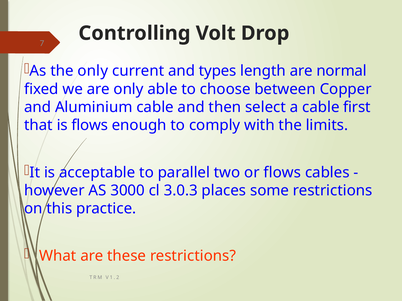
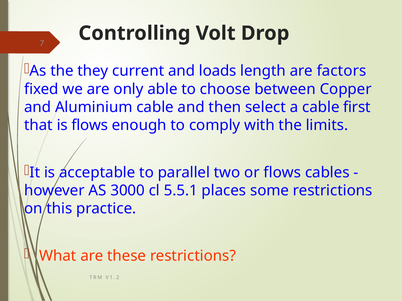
the only: only -> they (93, 71)
types: types -> loads (218, 71)
normal: normal -> factors (342, 71)
3.0.3: 3.0.3 -> 5.5.1 (181, 191)
